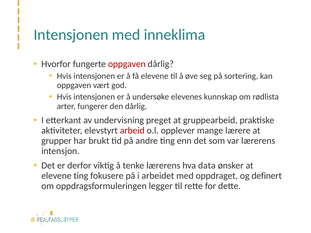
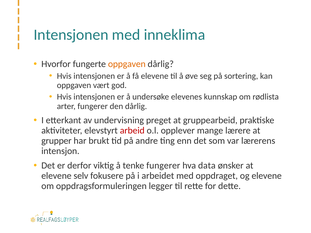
oppgaven colour: red -> orange (127, 64)
tenke lærerens: lærerens -> fungerer (163, 166)
elevene ting: ting -> selv (81, 176)
og definert: definert -> elevene (267, 176)
